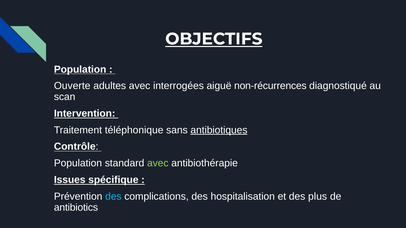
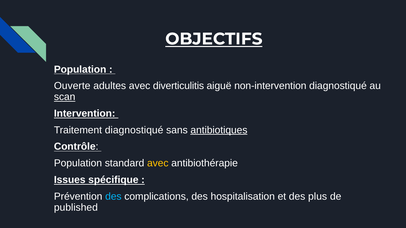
interrogées: interrogées -> diverticulitis (179, 86)
non-récurrences: non-récurrences -> non-intervention (270, 86)
scan underline: none -> present (65, 97)
Traitement téléphonique: téléphonique -> diagnostiqué (134, 130)
avec colour: light green -> yellow (158, 163)
antibiotics: antibiotics -> published (76, 208)
